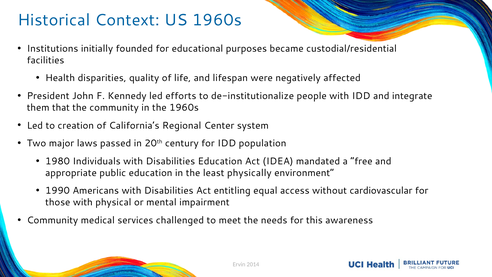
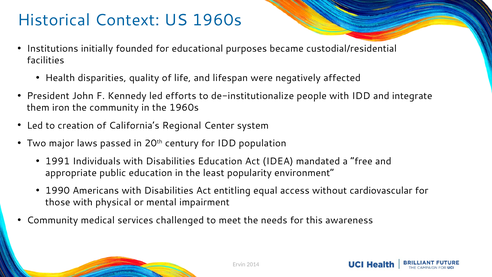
that: that -> iron (61, 108)
1980: 1980 -> 1991 (58, 161)
physically: physically -> popularity (249, 173)
